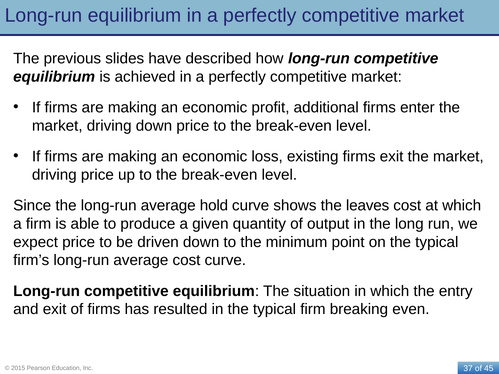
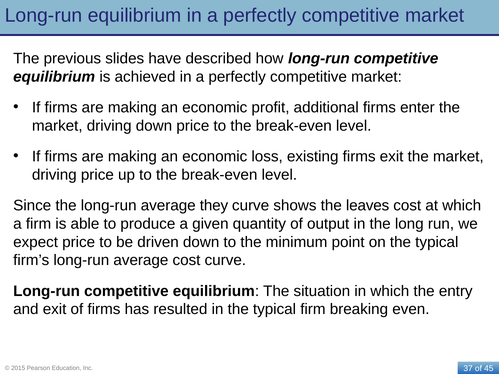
hold: hold -> they (214, 206)
